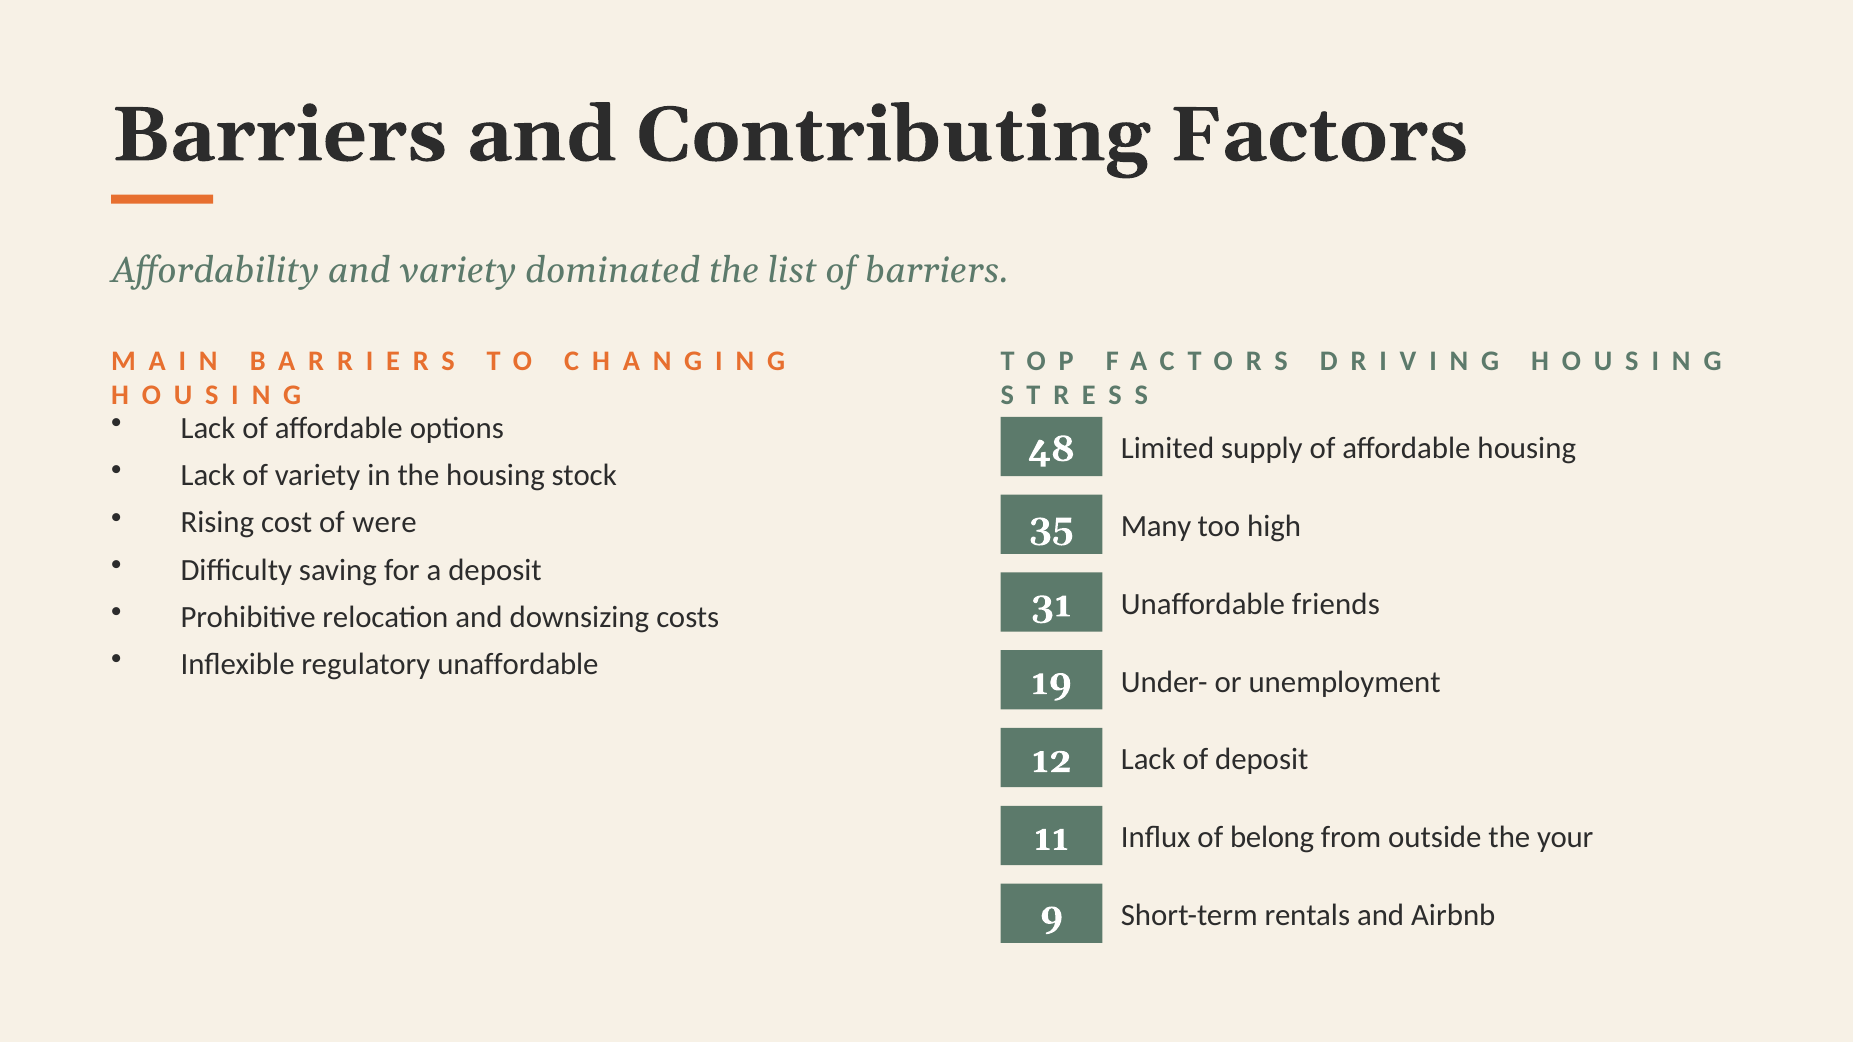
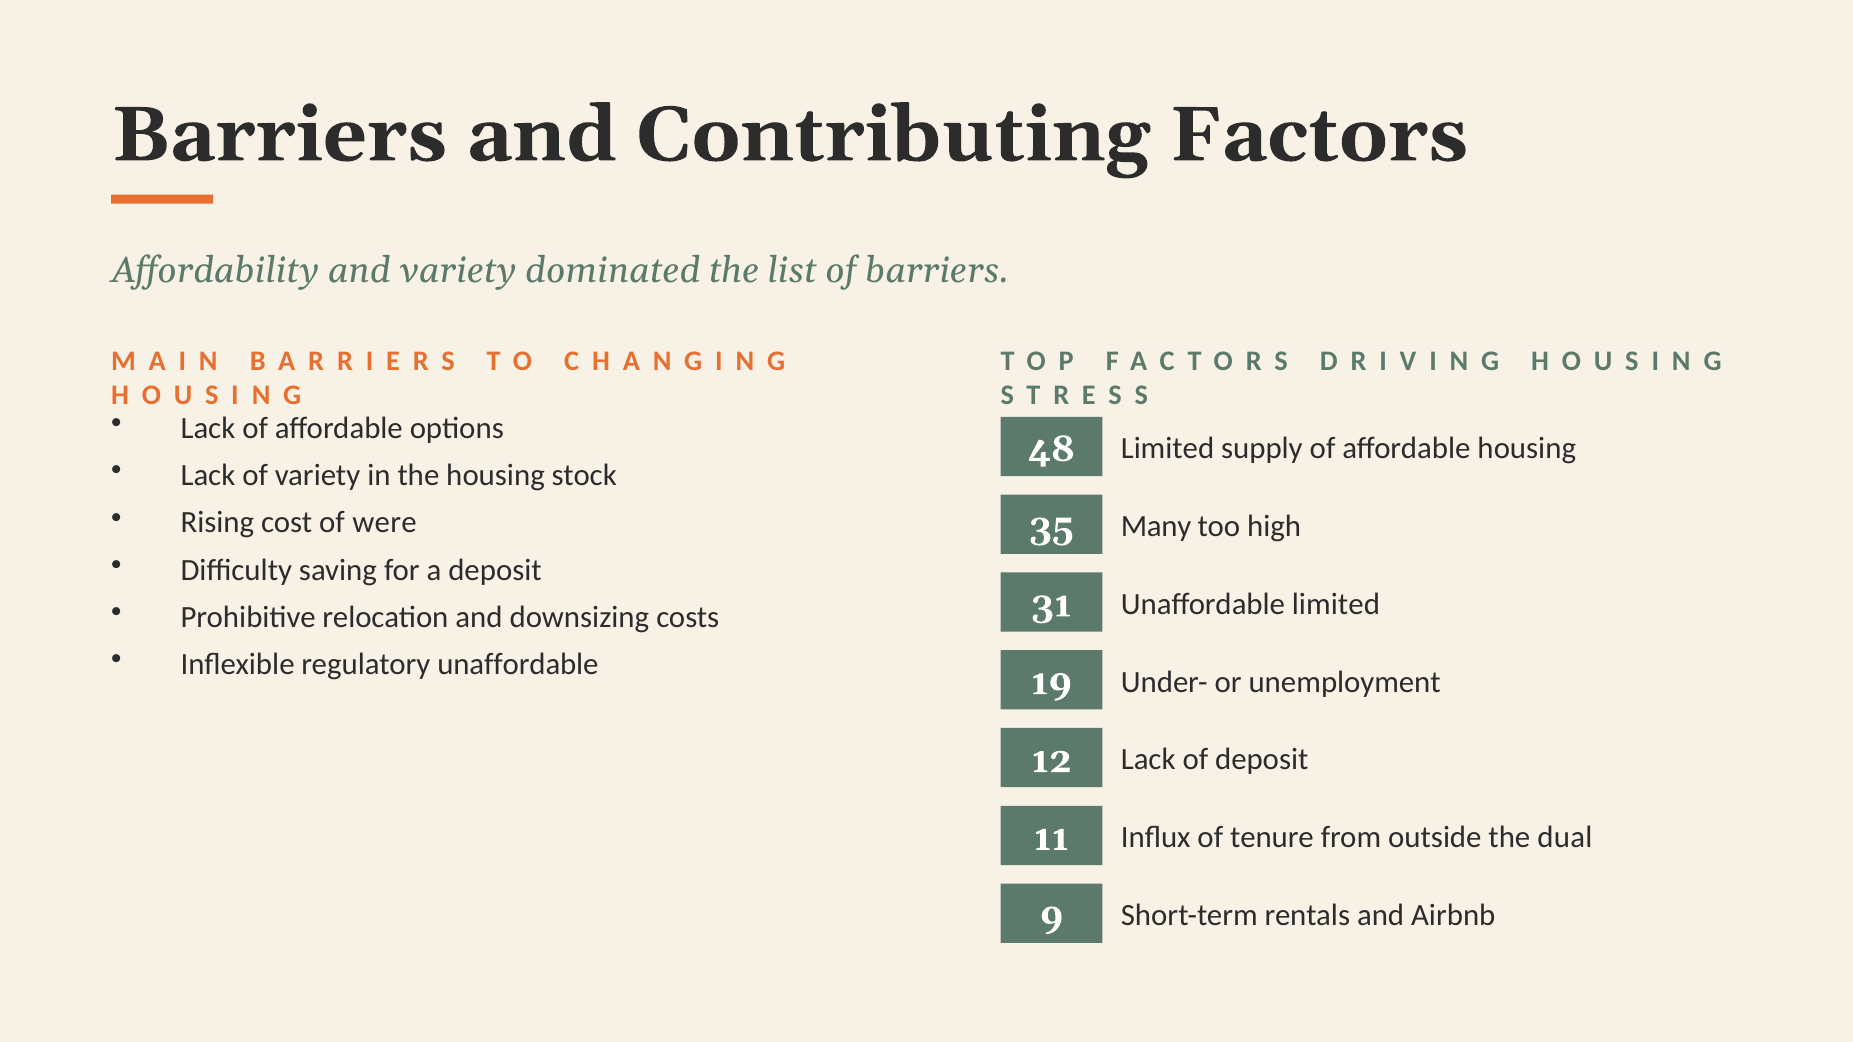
Unaffordable friends: friends -> limited (1336, 604)
belong: belong -> tenure (1272, 838)
your: your -> dual (1565, 838)
